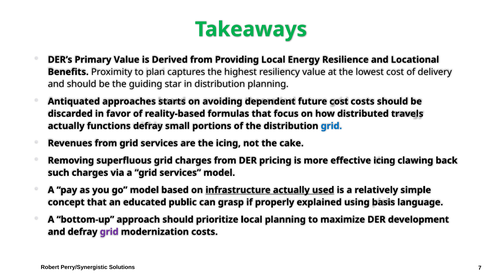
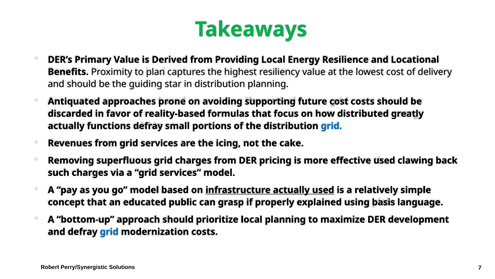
starts: starts -> prone (172, 101)
dependent: dependent -> supporting (270, 101)
travels: travels -> greatly (407, 114)
effective icing: icing -> used (384, 160)
grid colour: purple -> blue (109, 231)
